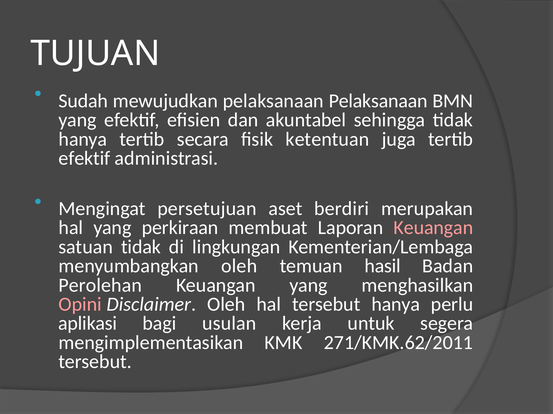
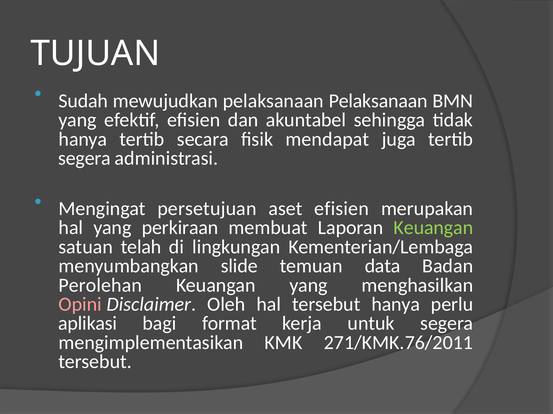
ketentuan: ketentuan -> mendapat (327, 139)
efektif: efektif -> segera (84, 159)
aset berdiri: berdiri -> efisien (342, 209)
Keuangan colour: pink -> light green (433, 228)
satuan tidak: tidak -> telah (141, 247)
menyumbangkan oleh: oleh -> slide (239, 266)
hasil: hasil -> data (383, 266)
usulan: usulan -> format (229, 324)
271/KMK.62/2011: 271/KMK.62/2011 -> 271/KMK.76/2011 (398, 343)
